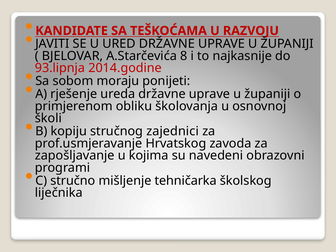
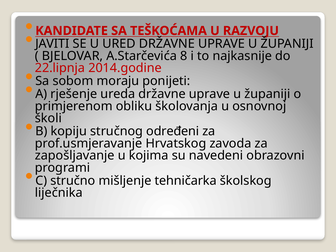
93.lipnja: 93.lipnja -> 22.lipnja (60, 68)
zajednici: zajednici -> određeni (173, 131)
